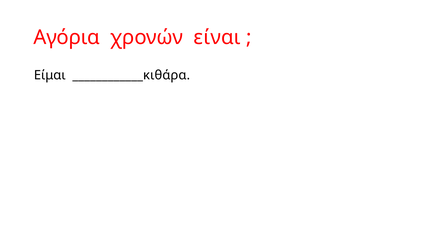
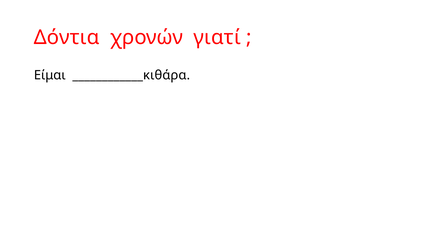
Αγόρια: Αγόρια -> Δόντια (67, 37)
είναι: είναι -> γιατί (217, 37)
